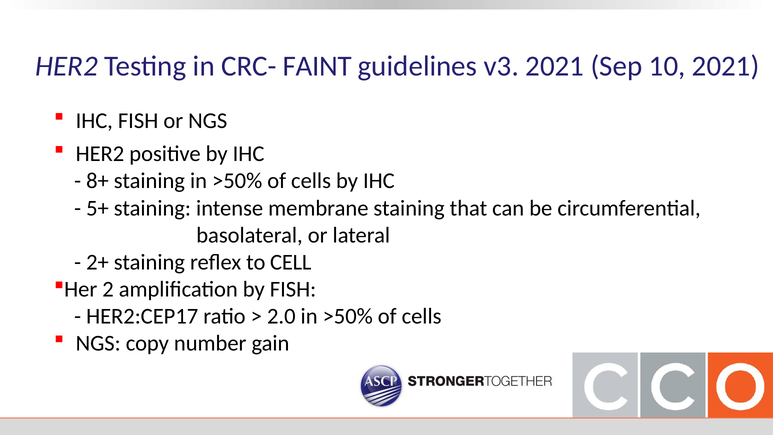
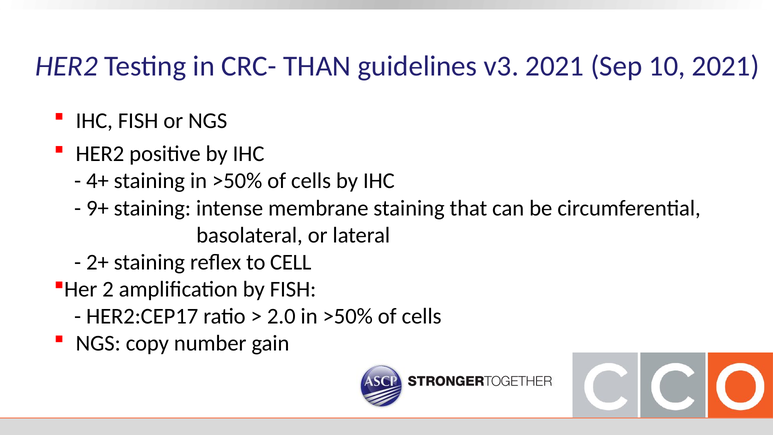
FAINT: FAINT -> THAN (317, 66)
8+: 8+ -> 4+ (97, 181)
5+: 5+ -> 9+ (97, 208)
